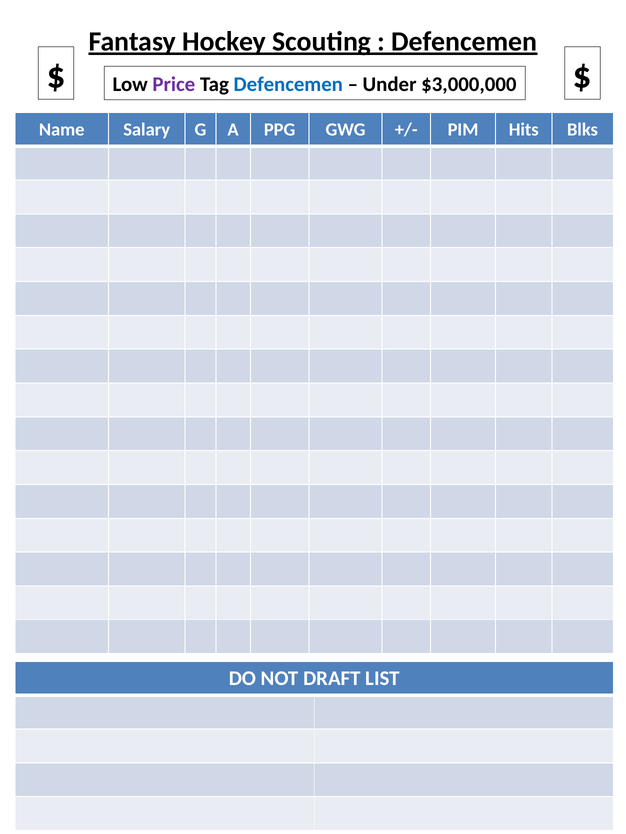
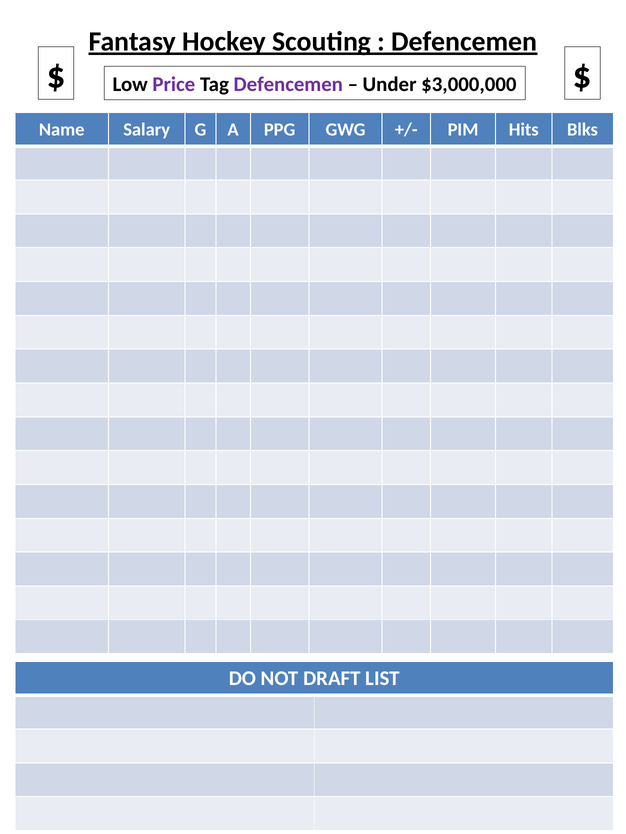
Defencemen colour: blue -> purple (288, 85)
